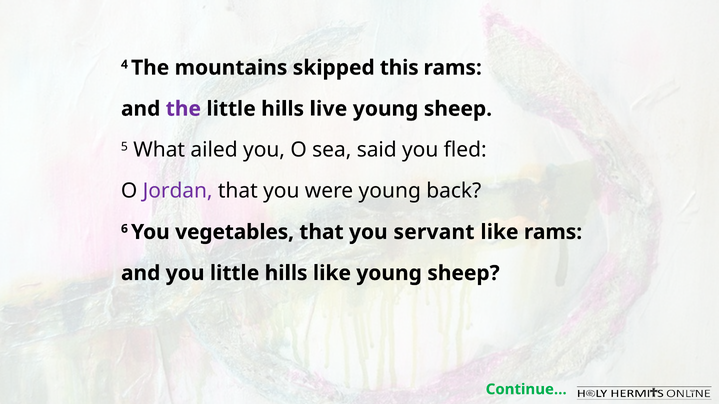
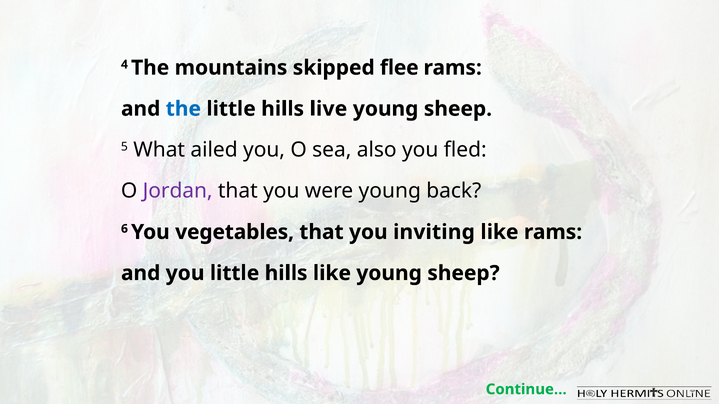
this: this -> flee (399, 68)
the colour: purple -> blue (183, 109)
said: said -> also (377, 150)
servant: servant -> inviting (434, 232)
